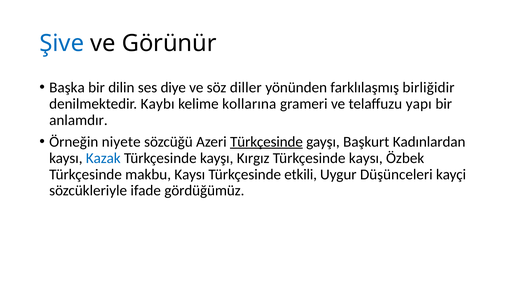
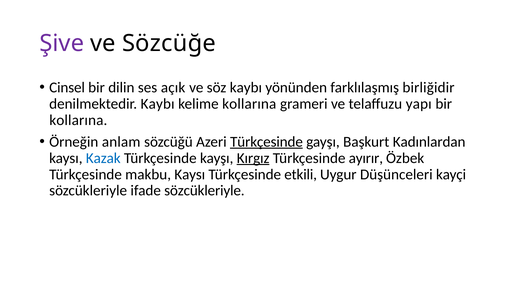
Şive colour: blue -> purple (62, 44)
Görünür: Görünür -> Sözcüğe (169, 44)
Başka: Başka -> Cinsel (67, 88)
diye: diye -> açık (173, 88)
söz diller: diller -> kaybı (246, 88)
anlamdır: anlamdır -> kollarına (78, 120)
niyete: niyete -> anlam (121, 142)
Kırgız underline: none -> present (253, 158)
Türkçesinde kaysı: kaysı -> ayırır (366, 158)
ifade gördüğümüz: gördüğümüz -> sözcükleriyle (204, 191)
